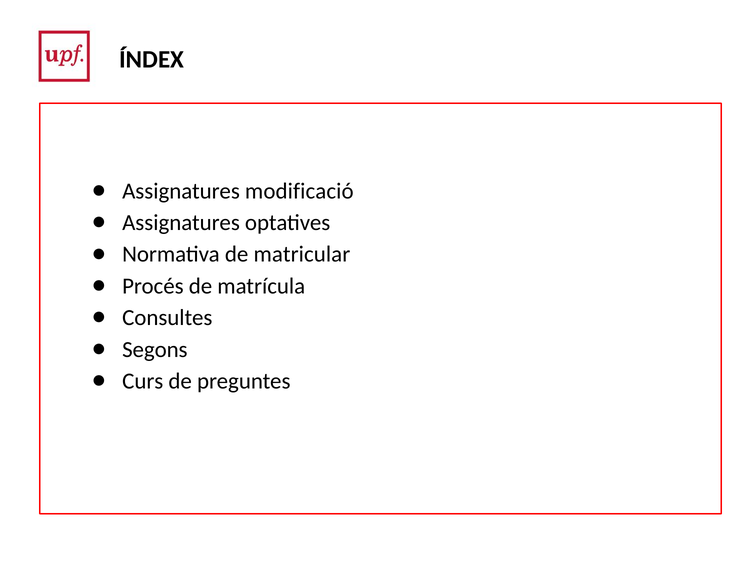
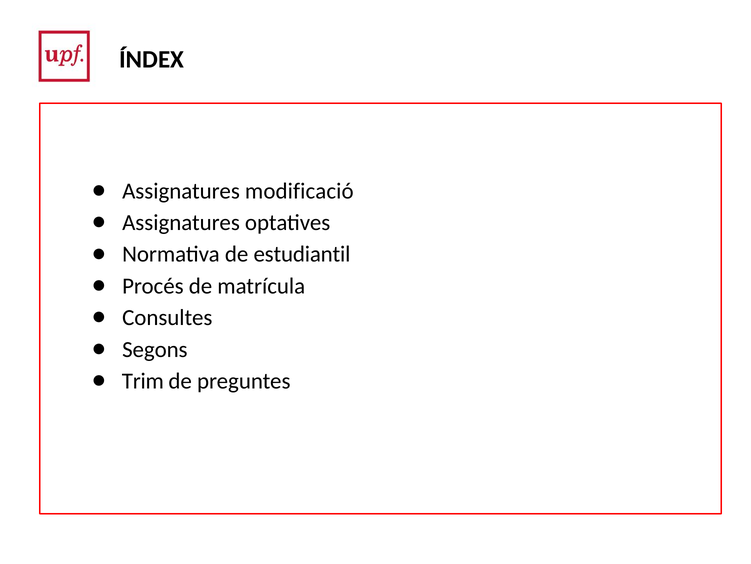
matricular: matricular -> estudiantil (302, 254)
Curs: Curs -> Trim (143, 381)
